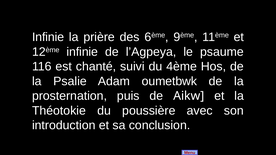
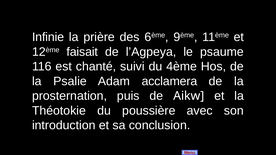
12ème infinie: infinie -> faisait (82, 52)
oumetbwk: oumetbwk -> acclamera (169, 81)
